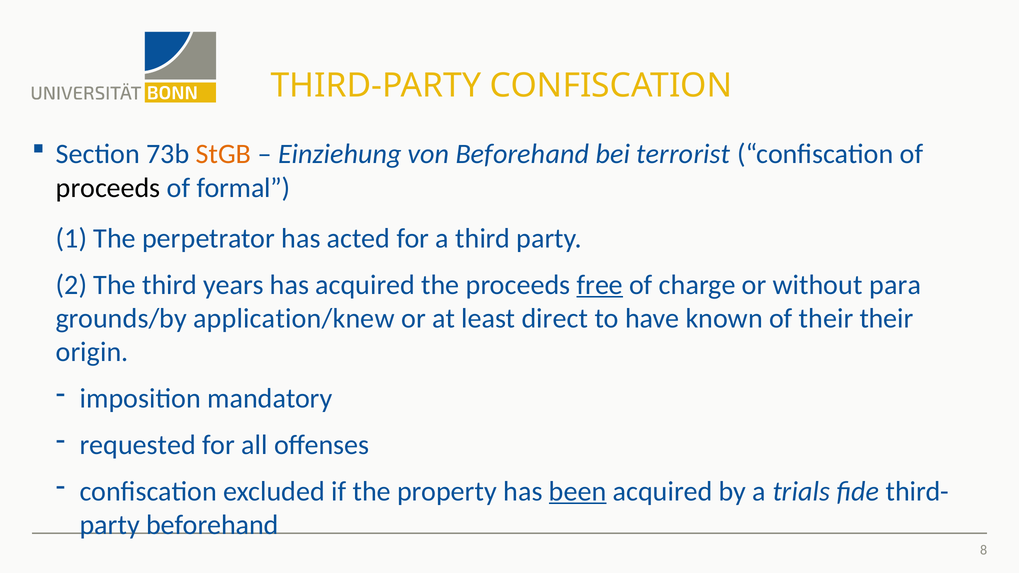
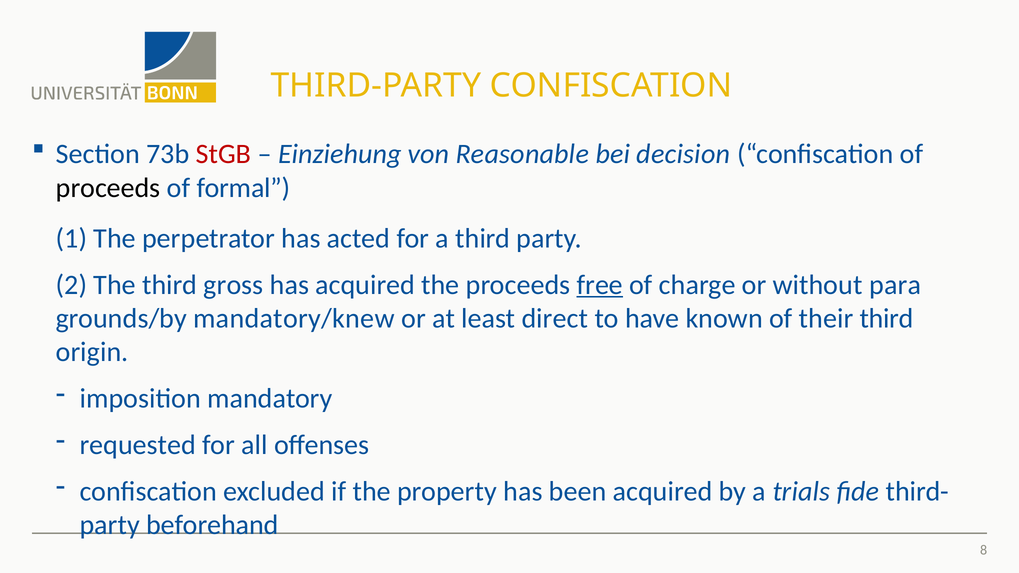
StGB colour: orange -> red (223, 154)
von Beforehand: Beforehand -> Reasonable (522, 154)
terrorist: terrorist -> decision (683, 154)
years: years -> gross (233, 285)
application/knew: application/knew -> mandatory/knew (294, 319)
their their: their -> third (887, 319)
been underline: present -> none (578, 491)
